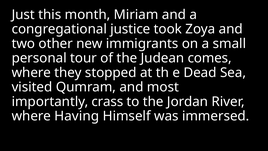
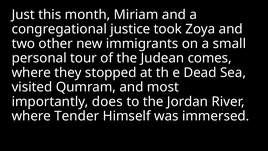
crass: crass -> does (107, 101)
Having: Having -> Tender (77, 116)
